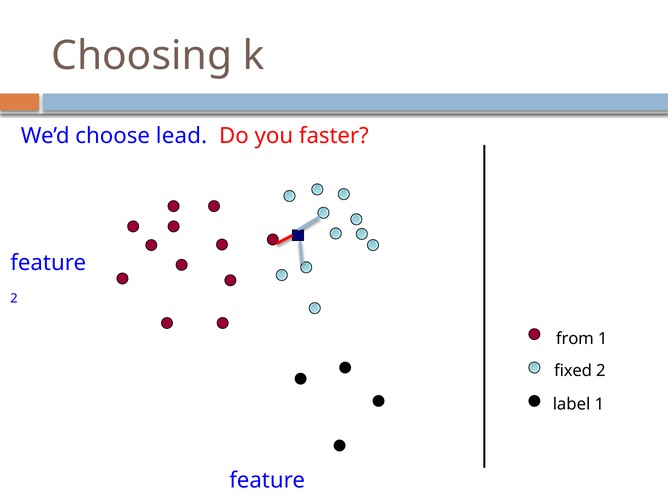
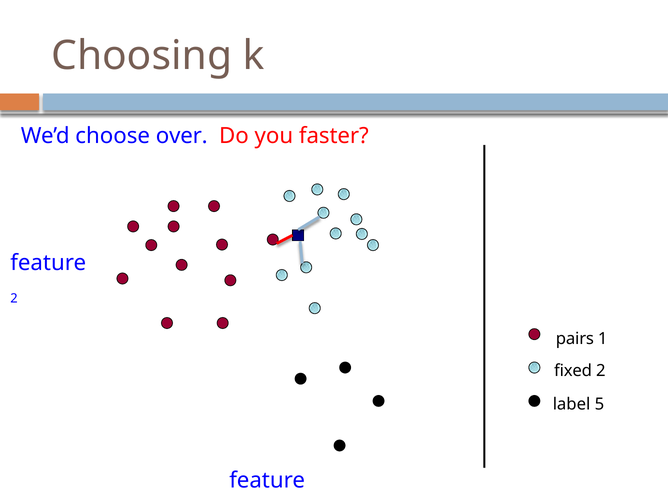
lead: lead -> over (182, 136)
from: from -> pairs (575, 339)
label 1: 1 -> 5 (599, 404)
